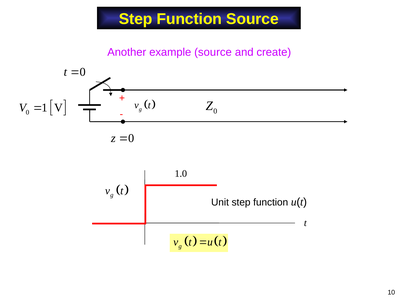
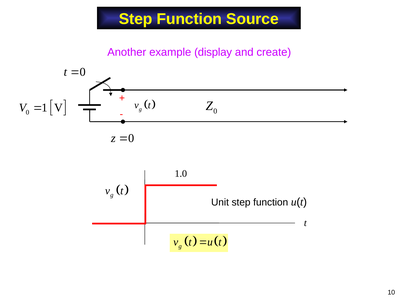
example source: source -> display (213, 52)
